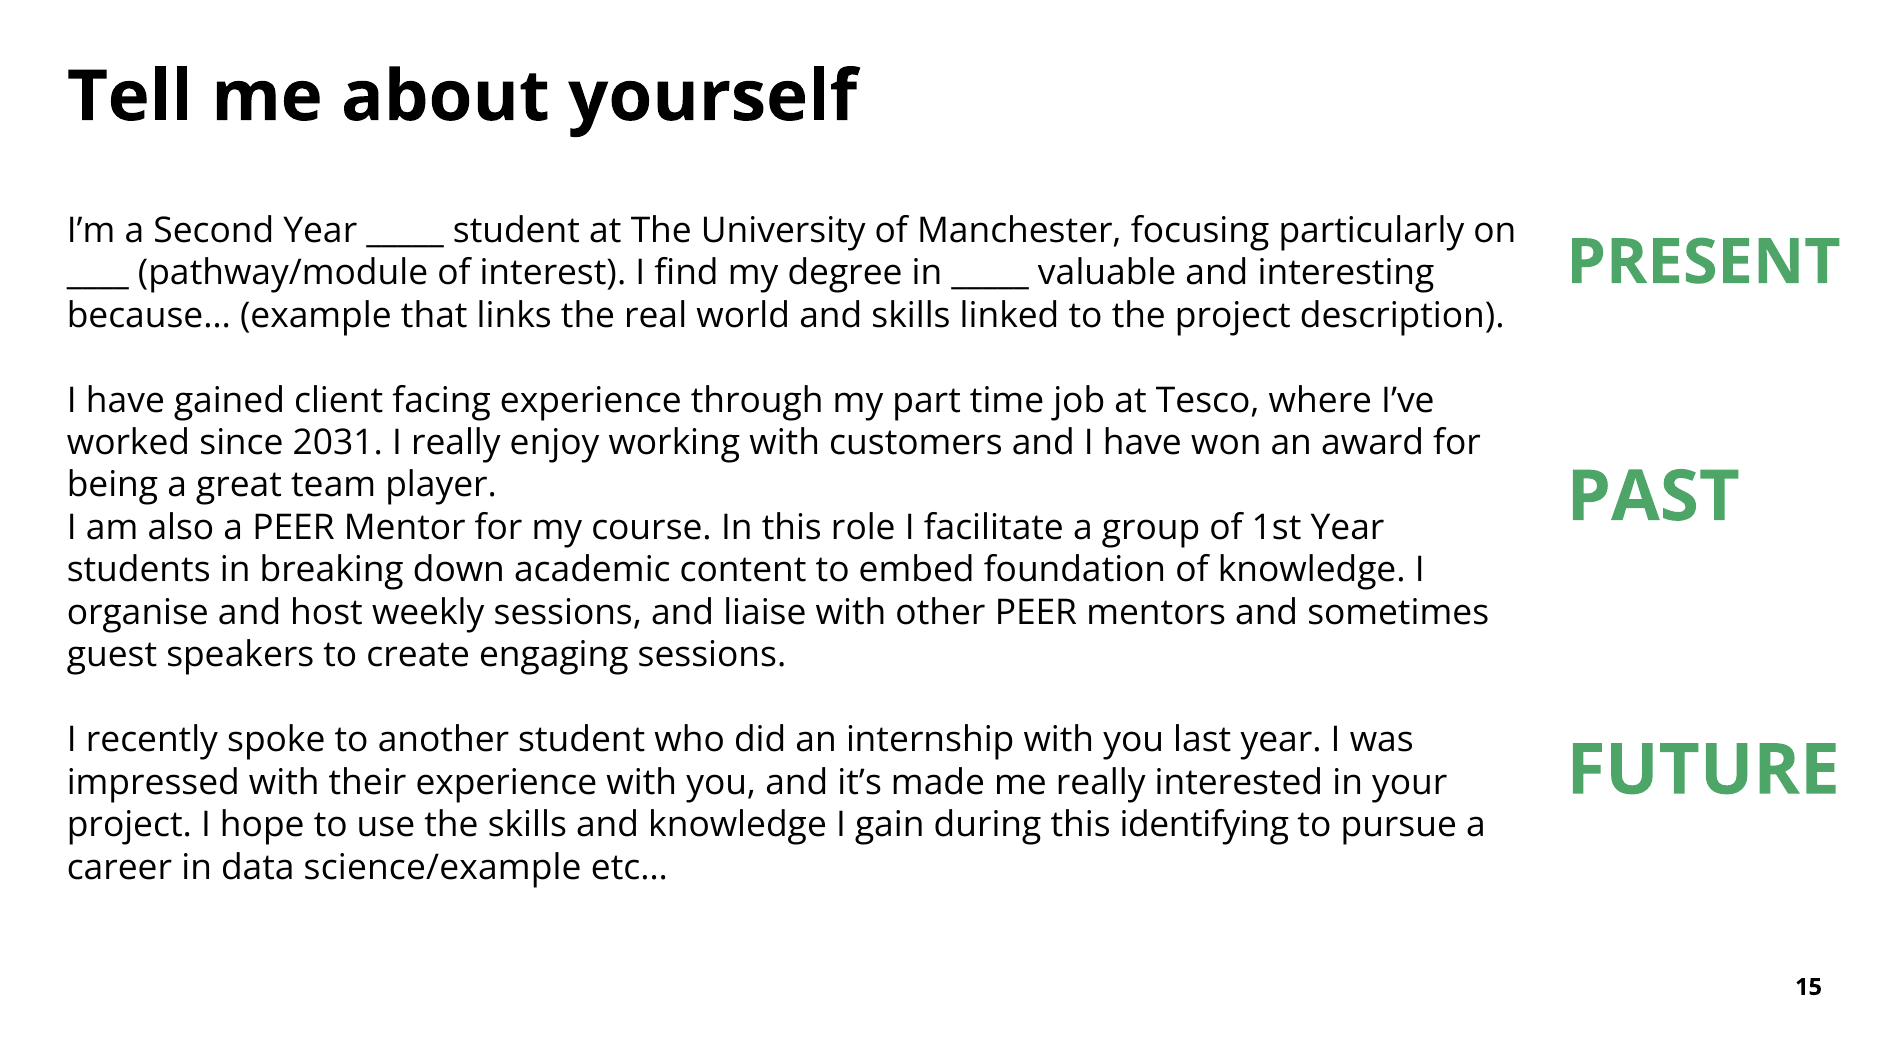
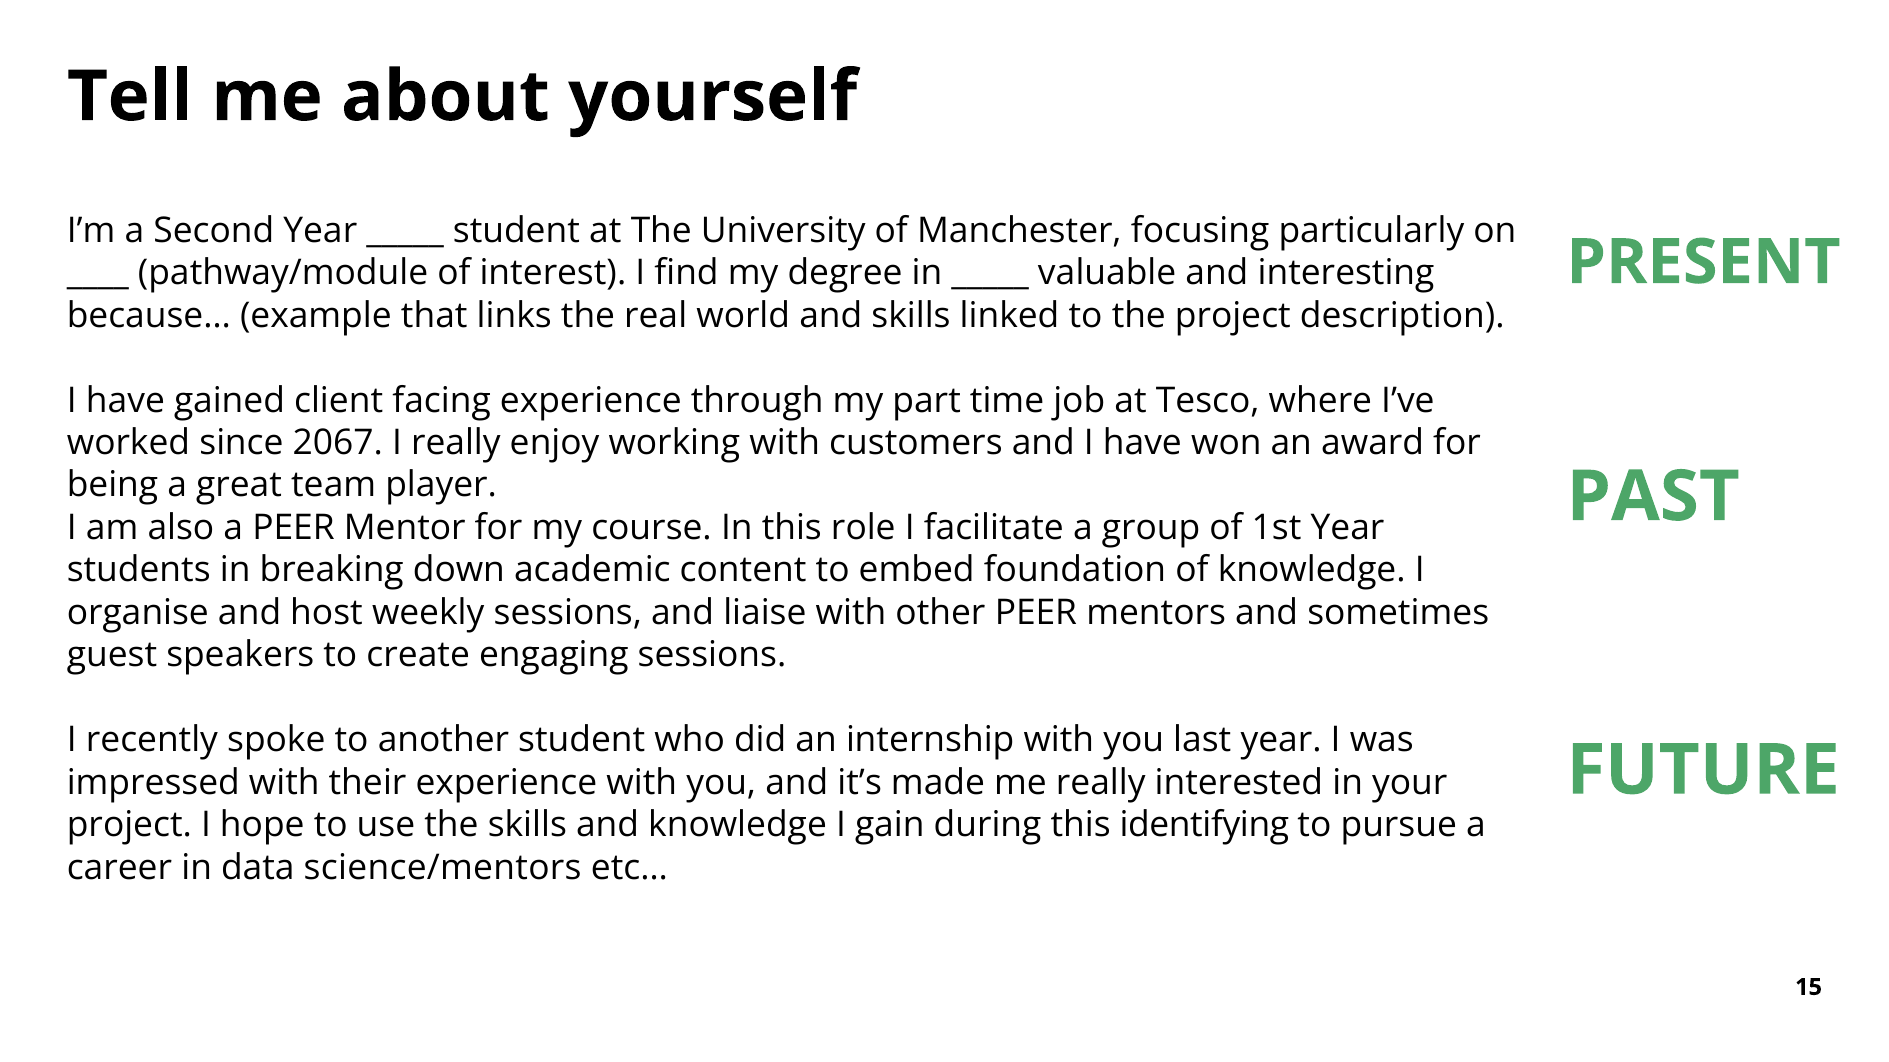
2031: 2031 -> 2067 (338, 443)
science/example: science/example -> science/mentors (443, 868)
